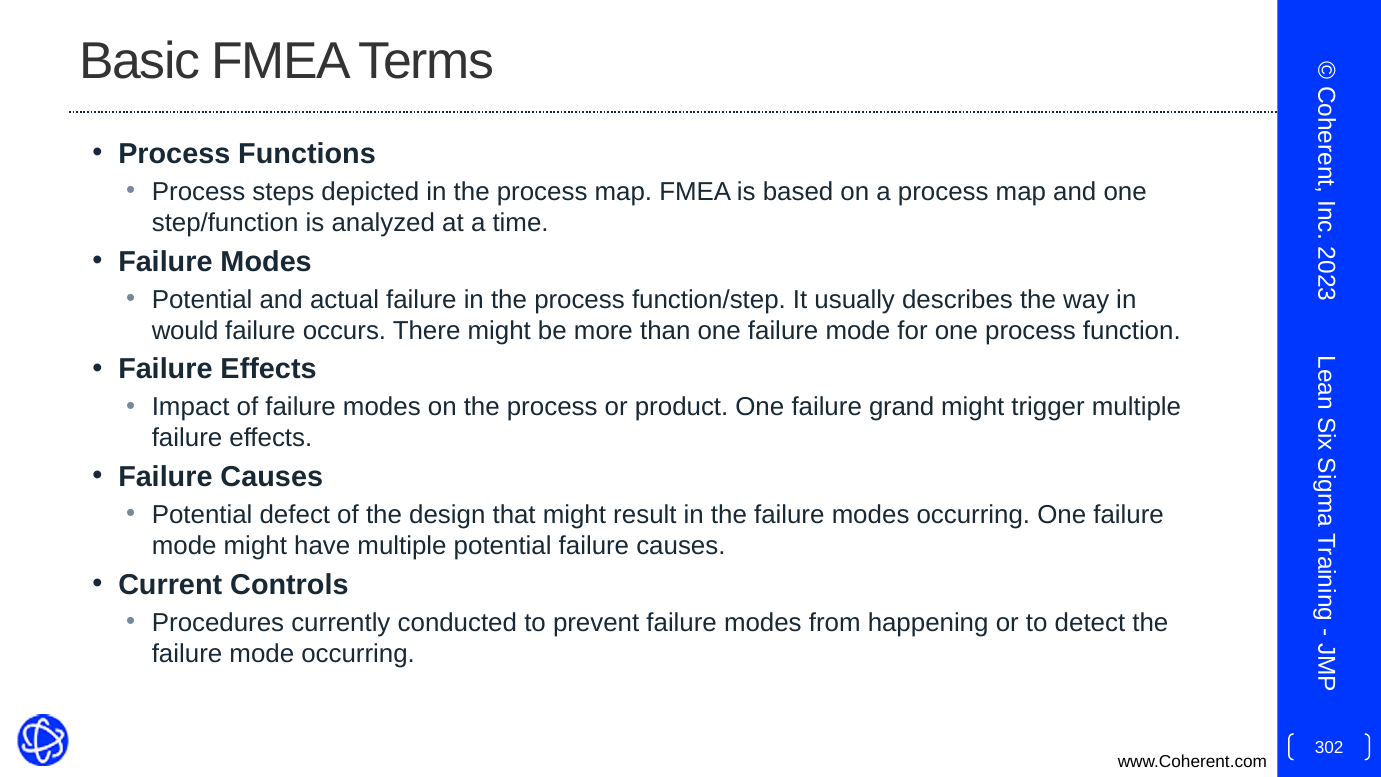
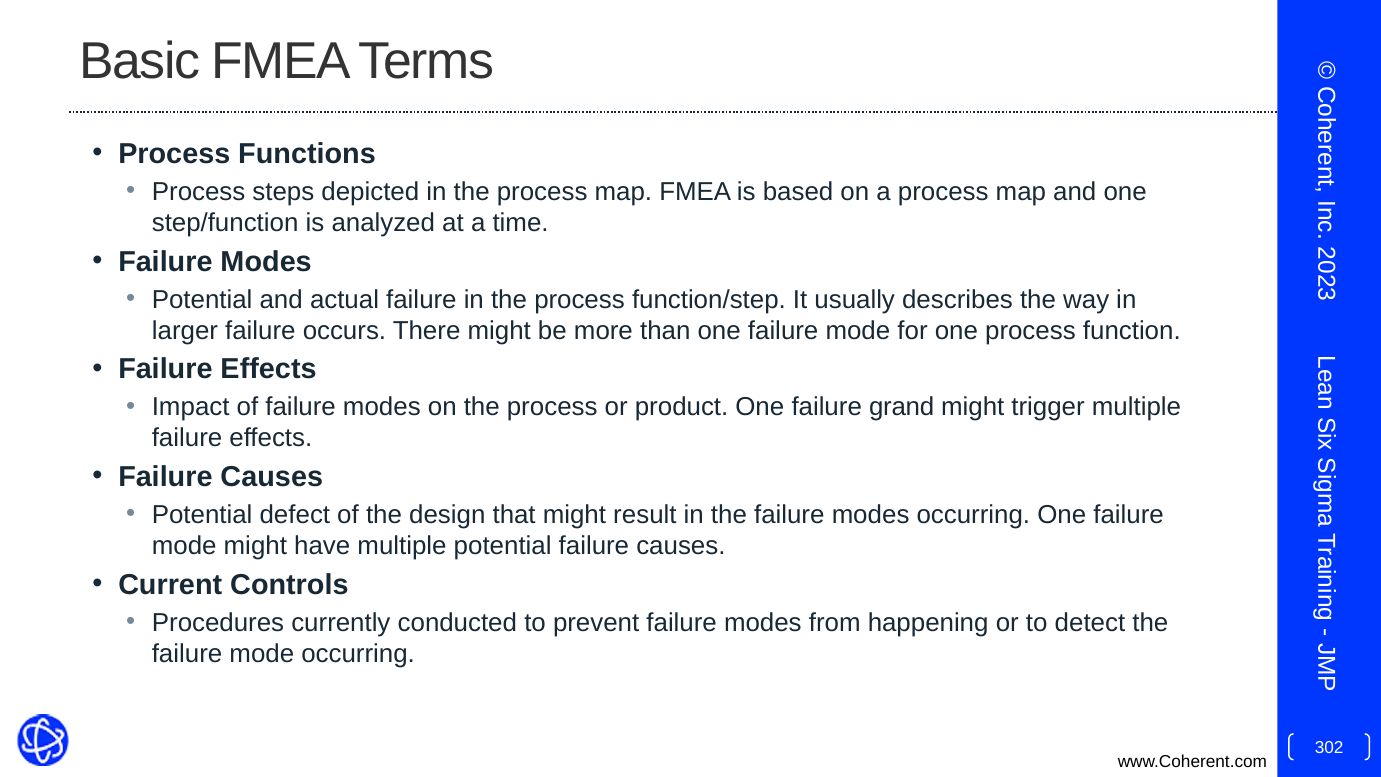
would: would -> larger (185, 330)
